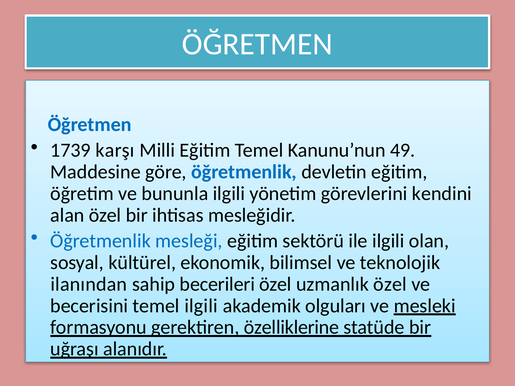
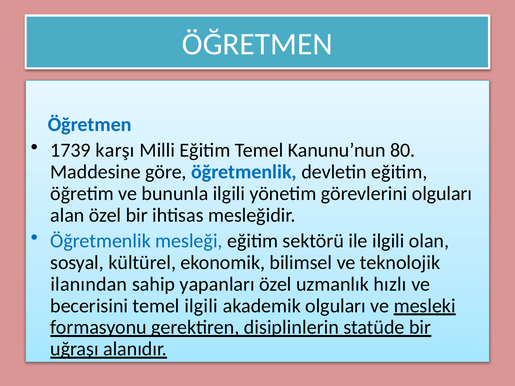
49: 49 -> 80 (403, 150)
görevlerini kendini: kendini -> olguları (442, 194)
becerileri: becerileri -> yapanları (217, 284)
uzmanlık özel: özel -> hızlı (390, 284)
özelliklerine: özelliklerine -> disiplinlerin (291, 328)
